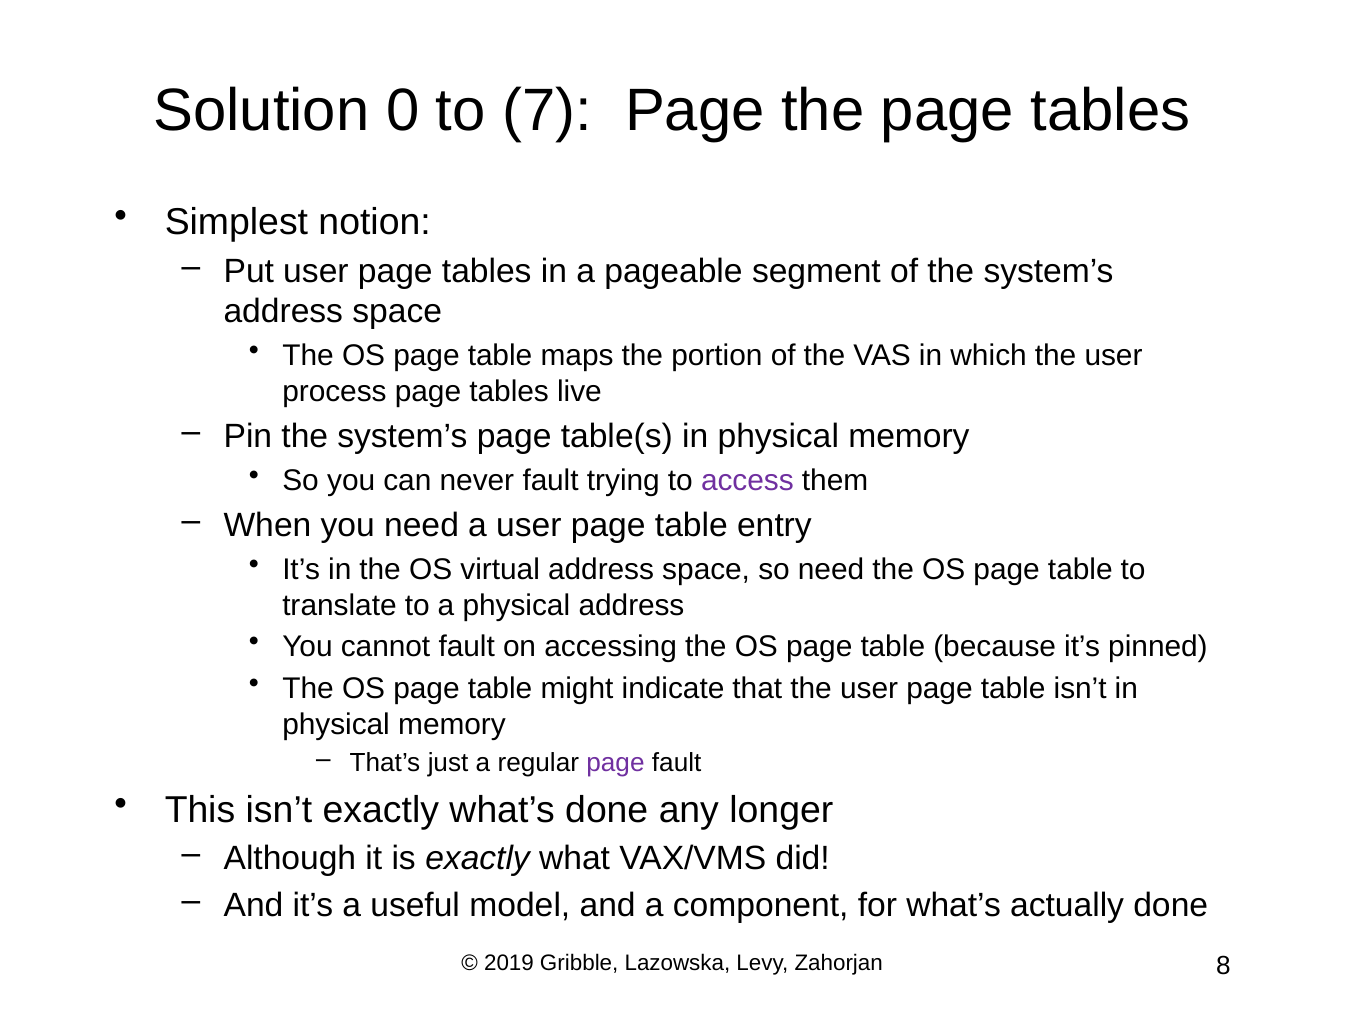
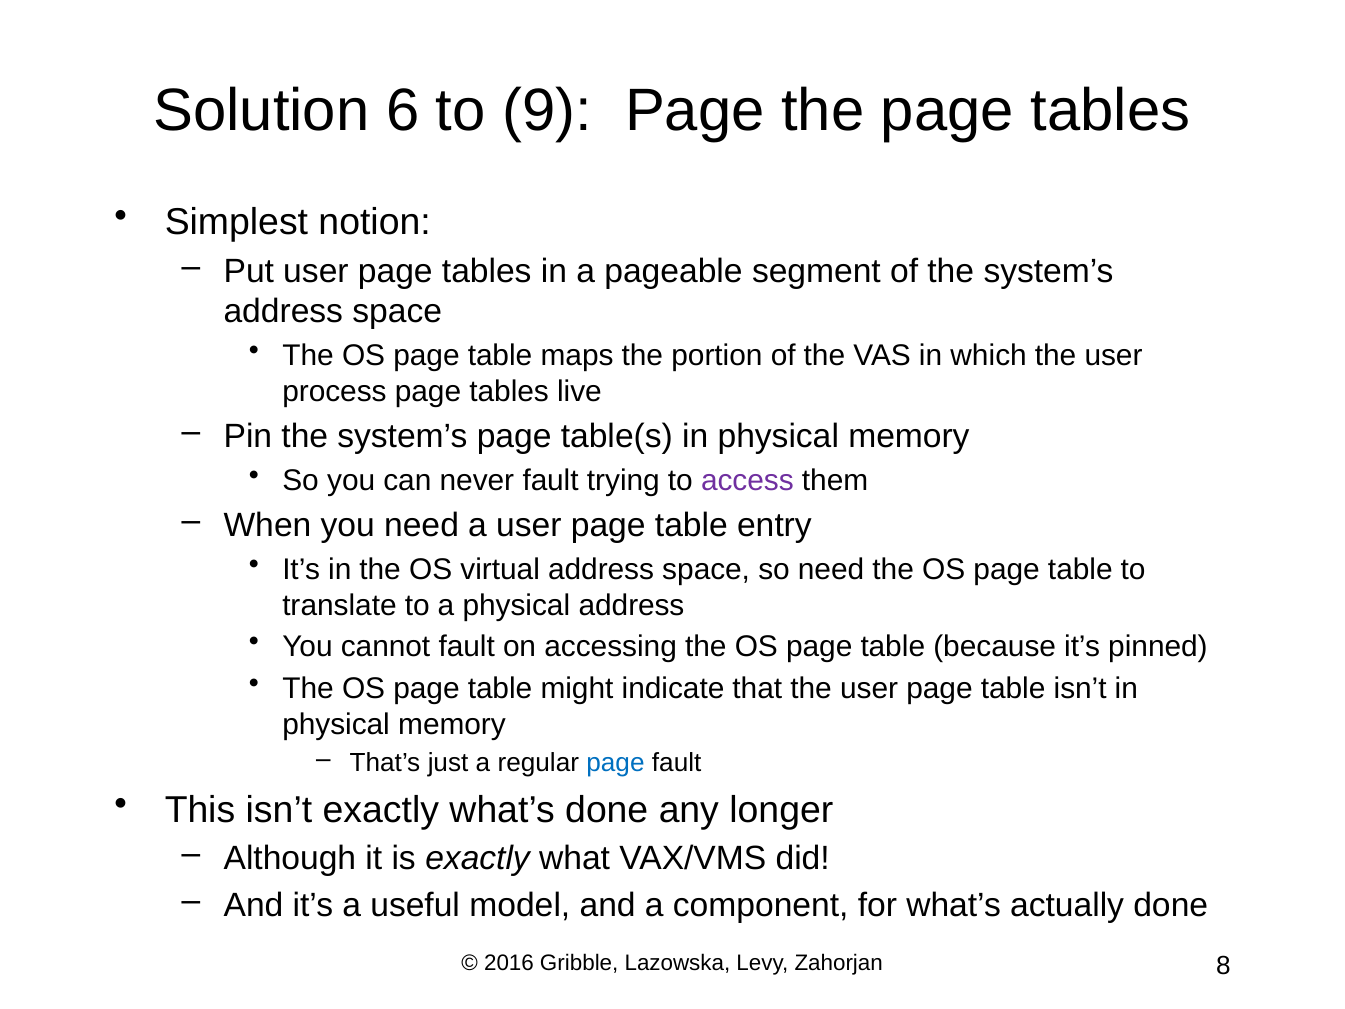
0: 0 -> 6 (403, 111)
7: 7 -> 9 (547, 111)
page colour: purple -> blue (615, 763)
2019: 2019 -> 2016 (509, 963)
